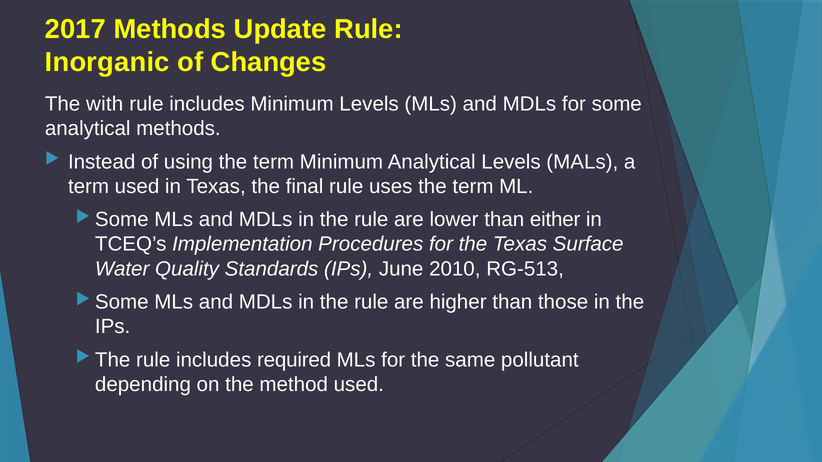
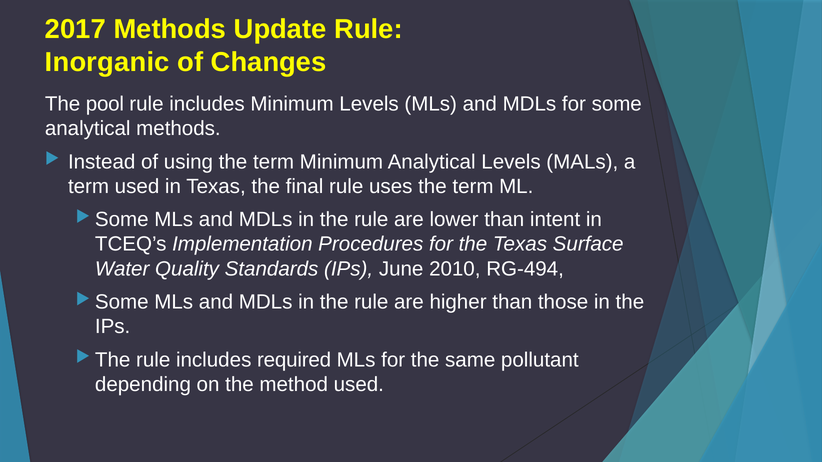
with: with -> pool (105, 104)
either: either -> intent (555, 220)
RG-513: RG-513 -> RG-494 (525, 269)
